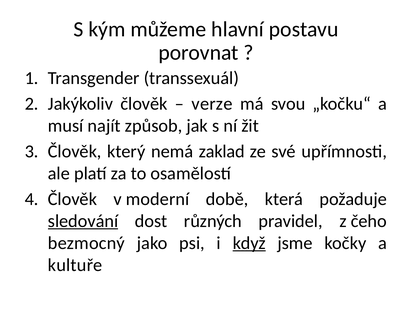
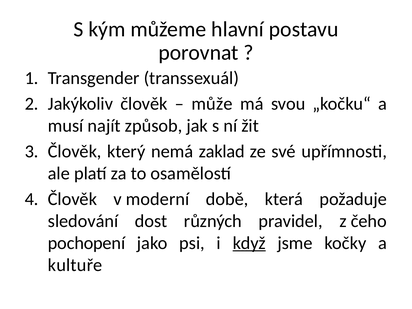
verze: verze -> může (212, 104)
sledování underline: present -> none (83, 221)
bezmocný: bezmocný -> pochopení (87, 243)
